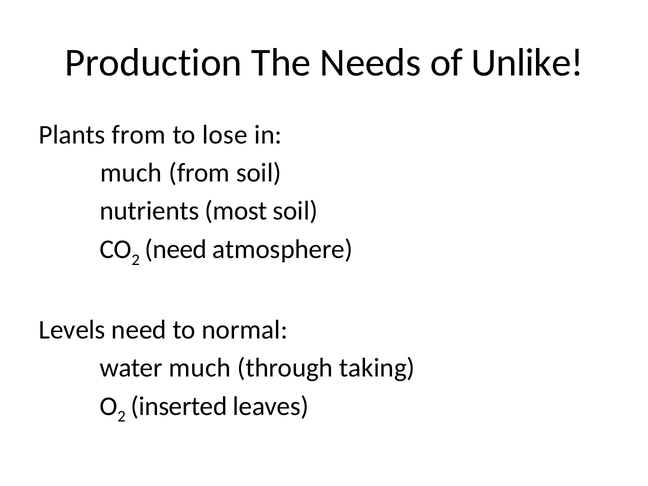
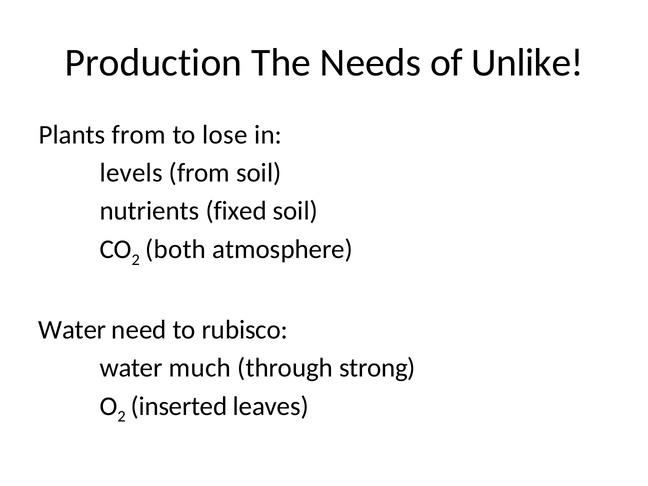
much: much -> levels (131, 173)
most: most -> fixed (236, 211)
need: need -> both (176, 249)
Levels: Levels -> Water (72, 330)
normal: normal -> rubisco (245, 330)
taking: taking -> strong (377, 368)
